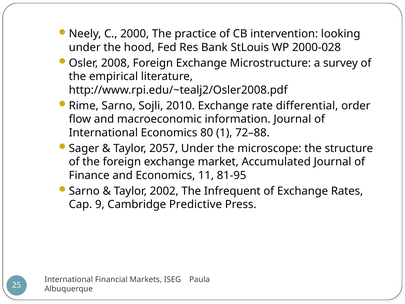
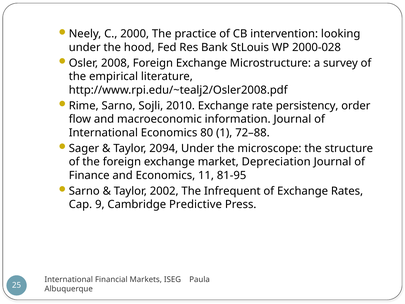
differential: differential -> persistency (307, 106)
2057: 2057 -> 2094 (164, 148)
Accumulated: Accumulated -> Depreciation (276, 162)
